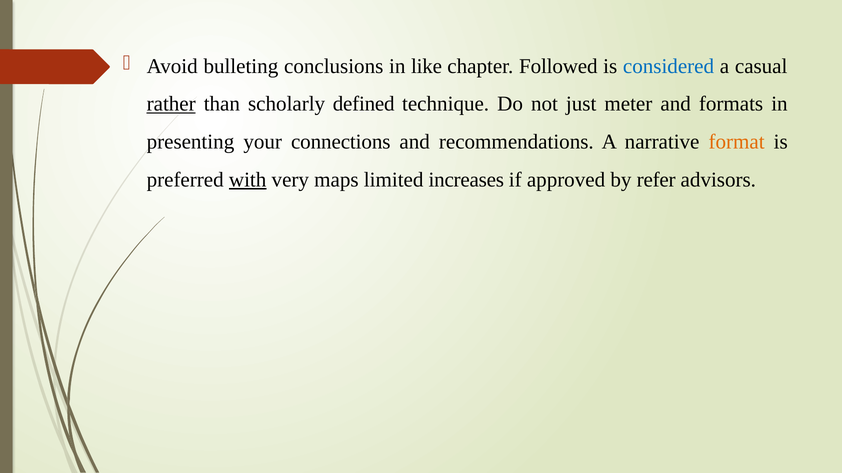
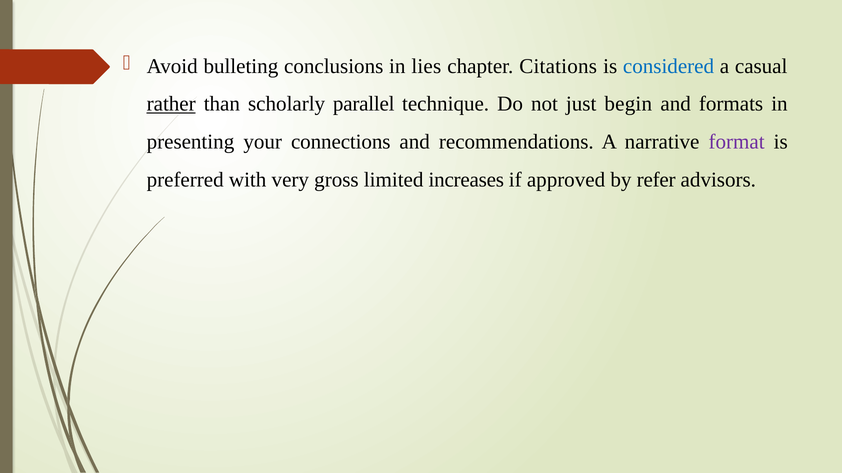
like: like -> lies (426, 66)
Followed: Followed -> Citations (558, 66)
defined: defined -> parallel (364, 104)
meter: meter -> begin (628, 104)
format colour: orange -> purple (737, 142)
with underline: present -> none (248, 180)
maps: maps -> gross (336, 180)
